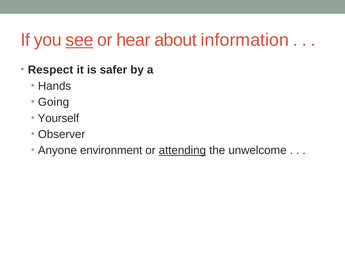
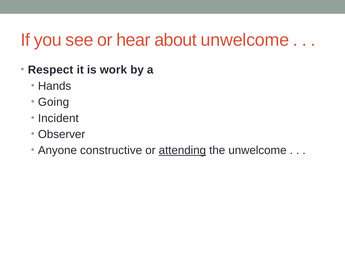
see underline: present -> none (79, 40)
about information: information -> unwelcome (245, 40)
safer: safer -> work (113, 70)
Yourself: Yourself -> Incident (58, 118)
environment: environment -> constructive (111, 150)
